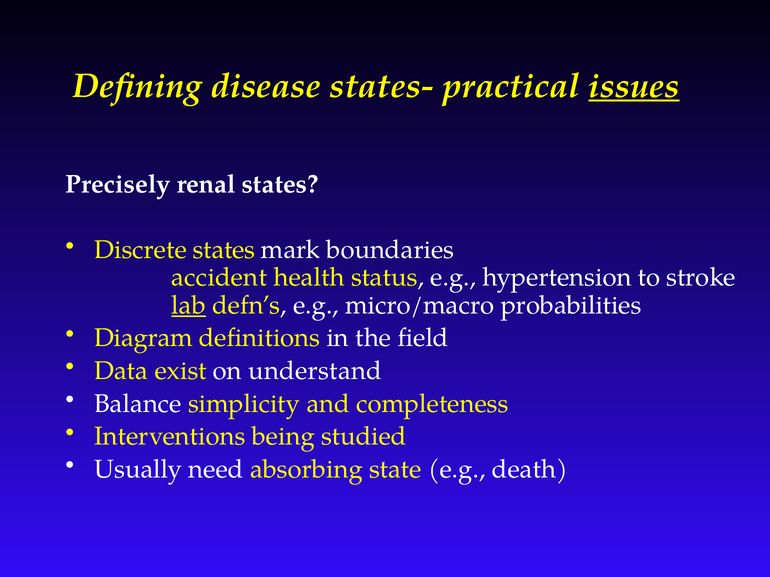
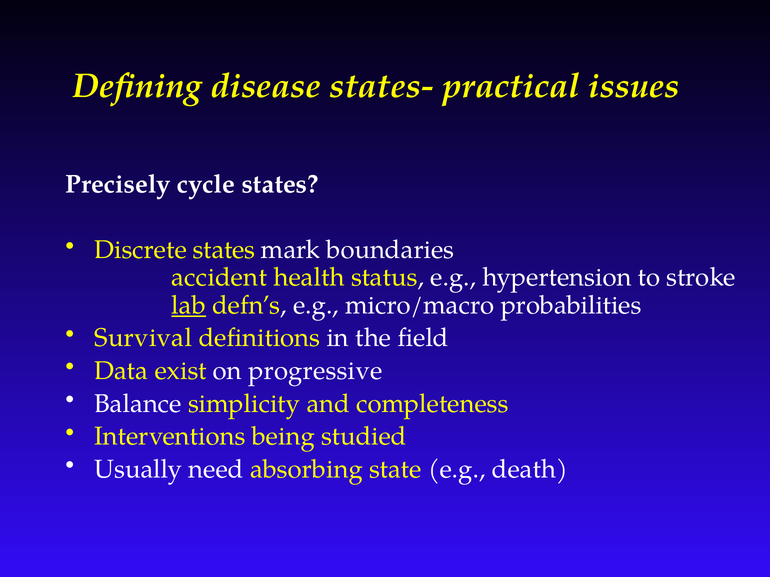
issues underline: present -> none (634, 86)
renal: renal -> cycle (206, 184)
Diagram: Diagram -> Survival (143, 338)
understand: understand -> progressive (315, 371)
